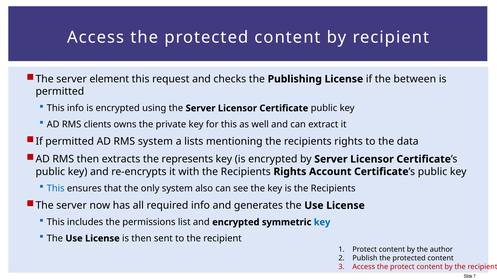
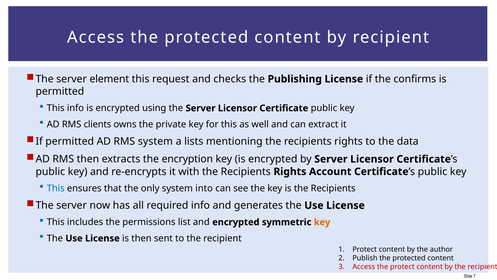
between: between -> confirms (415, 79)
represents: represents -> encryption (187, 159)
also: also -> into (204, 188)
key colour: blue -> orange (322, 222)
